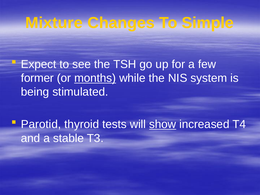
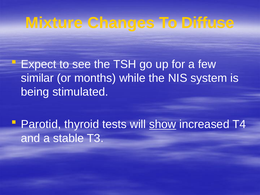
Simple: Simple -> Diffuse (208, 23)
former: former -> similar (37, 78)
months underline: present -> none (95, 78)
